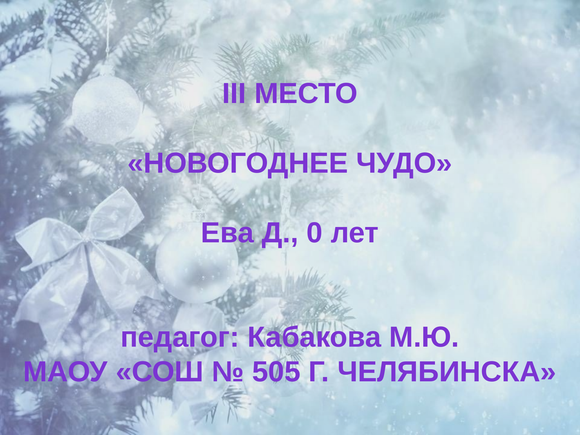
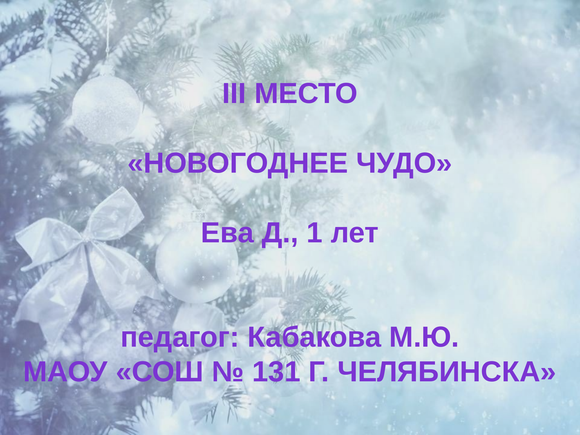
0: 0 -> 1 (315, 233)
505: 505 -> 131 (276, 372)
